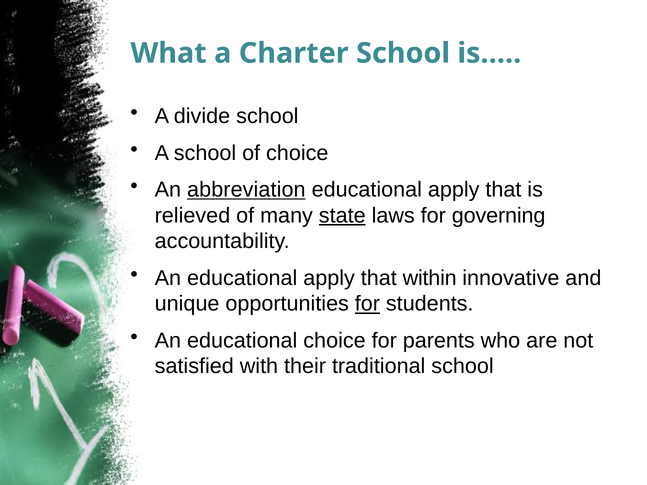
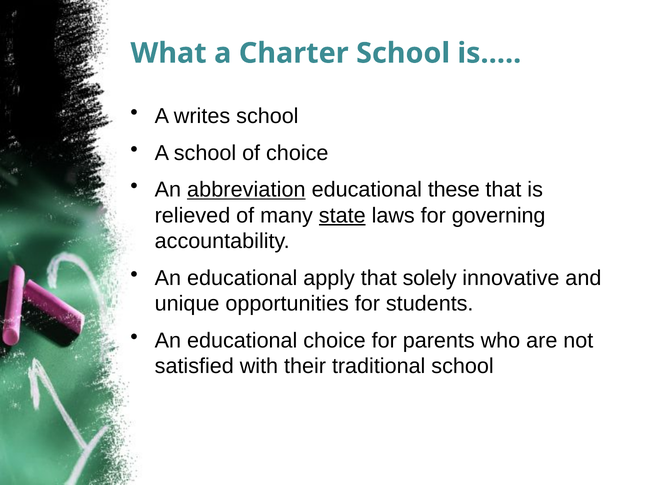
divide: divide -> writes (202, 116)
apply: apply -> these (454, 190)
within: within -> solely (430, 278)
for underline: present -> none (367, 304)
